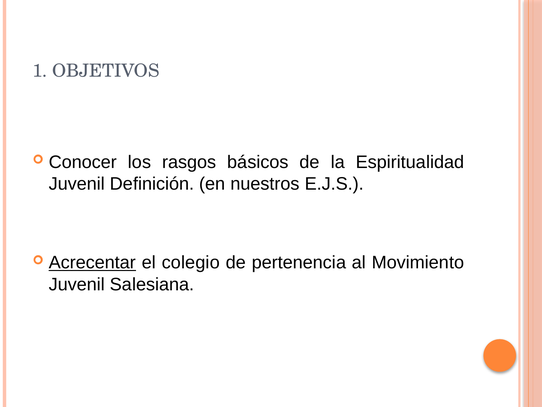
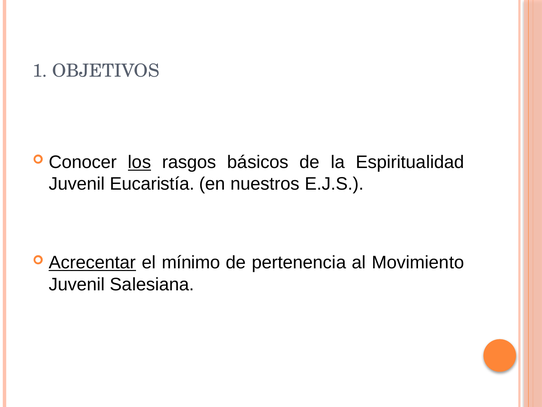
los underline: none -> present (140, 162)
Definición: Definición -> Eucaristía (152, 184)
colegio: colegio -> mínimo (191, 262)
